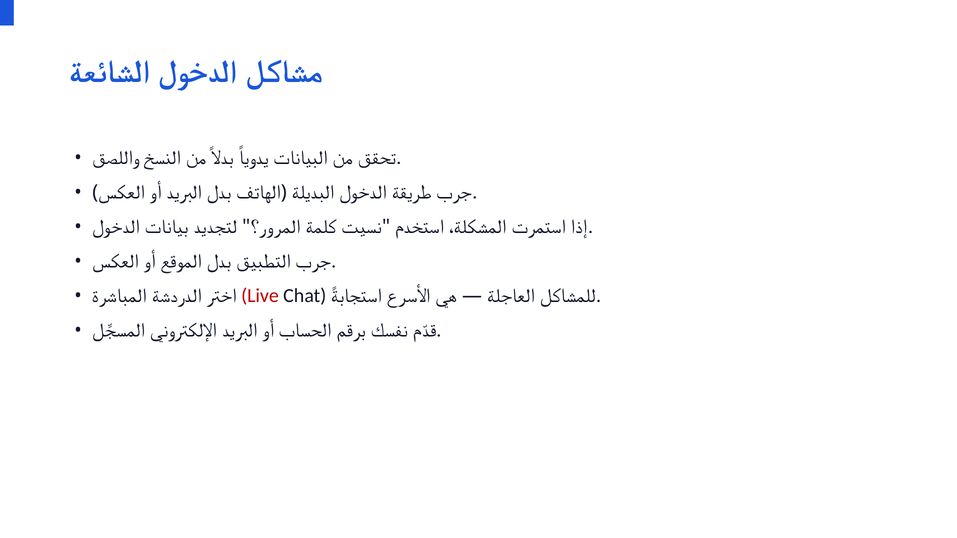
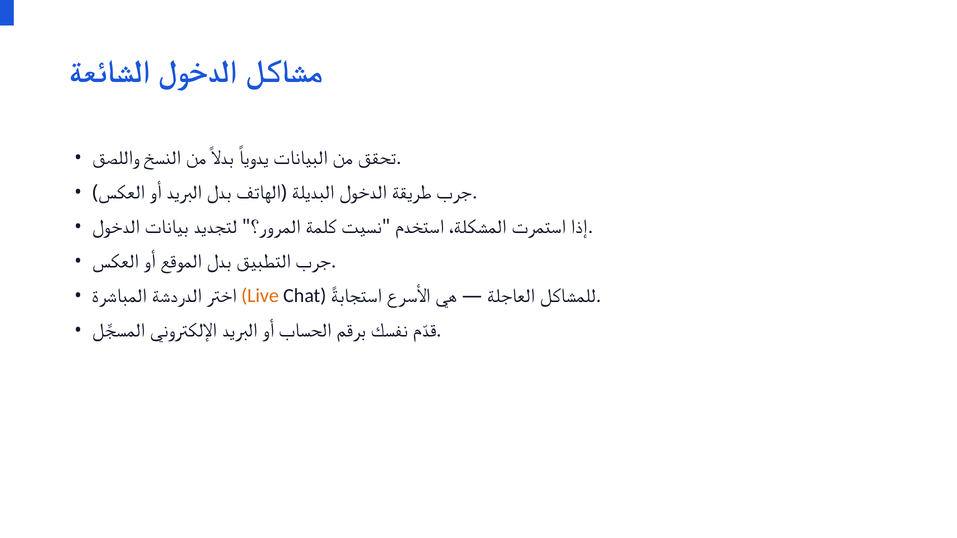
Live colour: red -> orange (260, 296)
